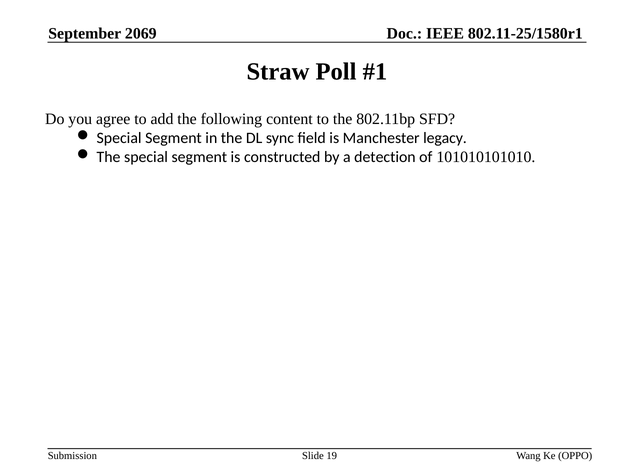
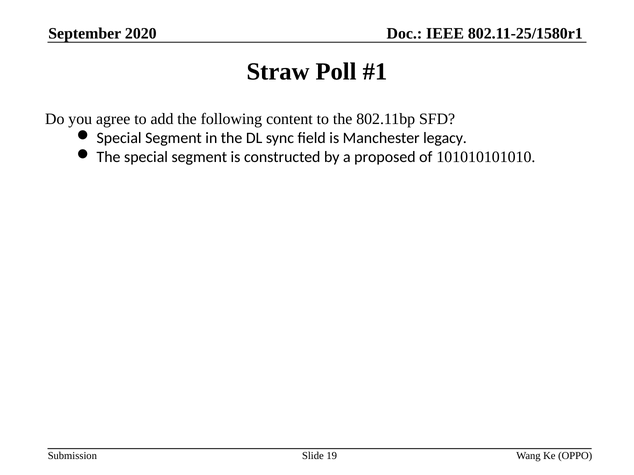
2069: 2069 -> 2020 (141, 34)
detection: detection -> proposed (385, 157)
